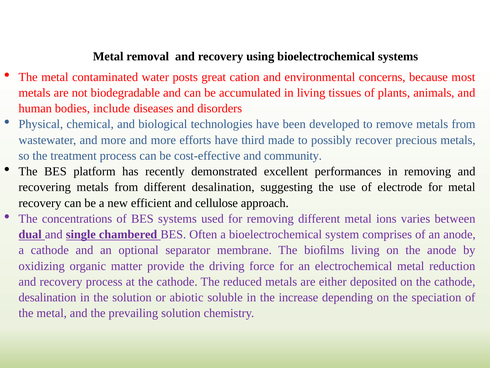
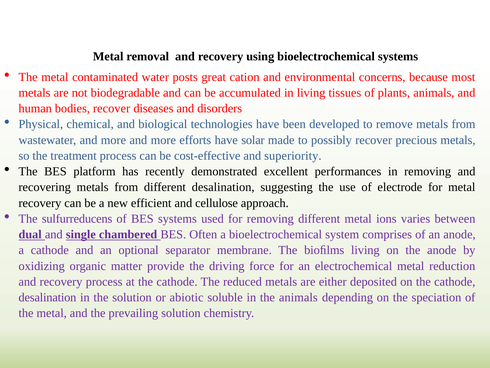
bodies include: include -> recover (112, 108)
third: third -> solar (253, 140)
community: community -> superiority (293, 156)
concentrations: concentrations -> sulfurreducens (77, 218)
the increase: increase -> animals (298, 297)
